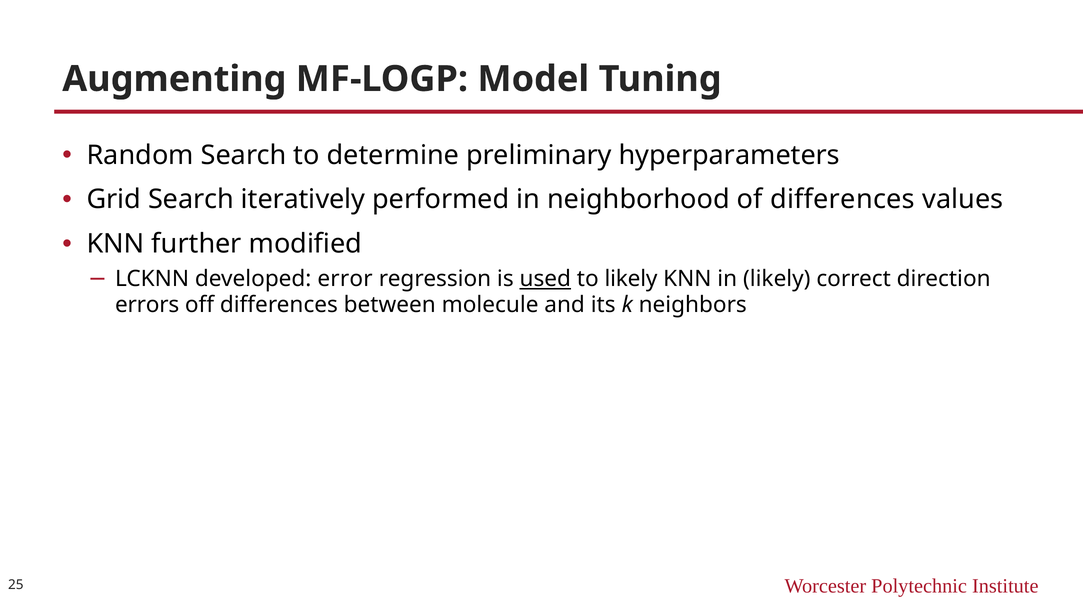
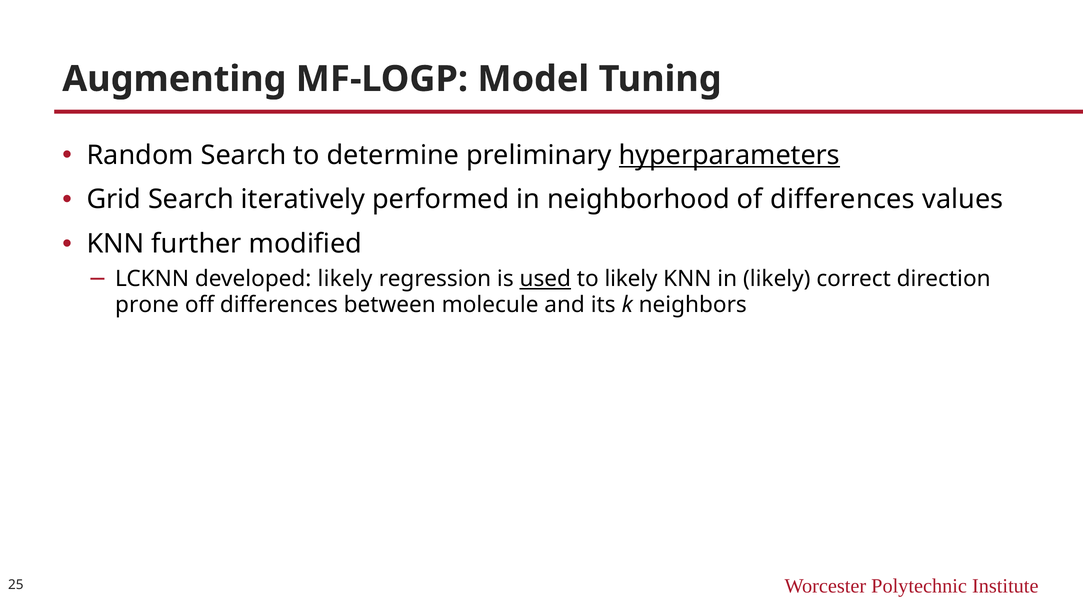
hyperparameters underline: none -> present (729, 155)
developed error: error -> likely (345, 279)
errors: errors -> prone (147, 305)
